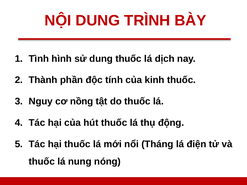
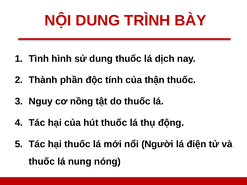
kinh: kinh -> thận (155, 80)
Tháng: Tháng -> Người (157, 144)
